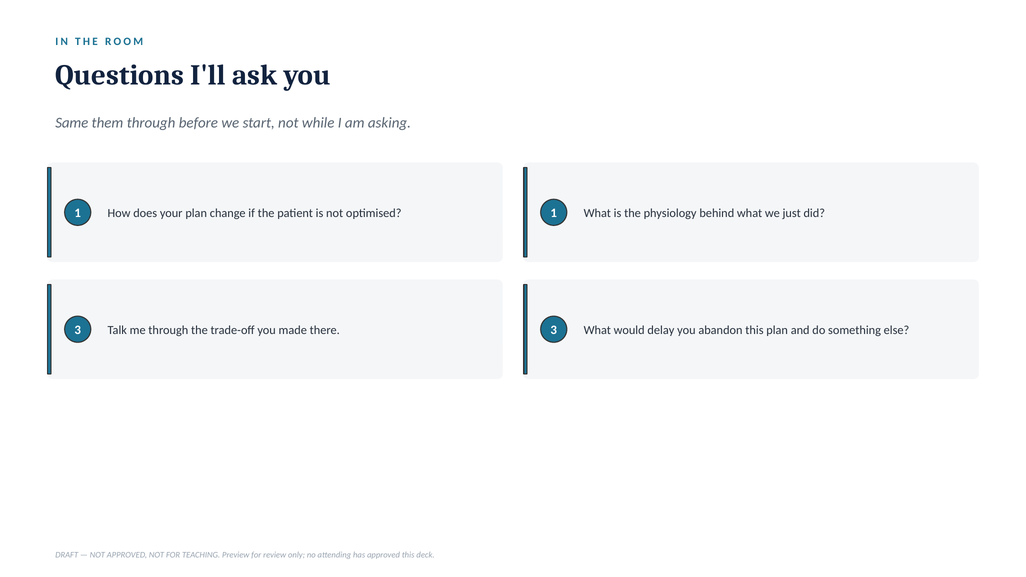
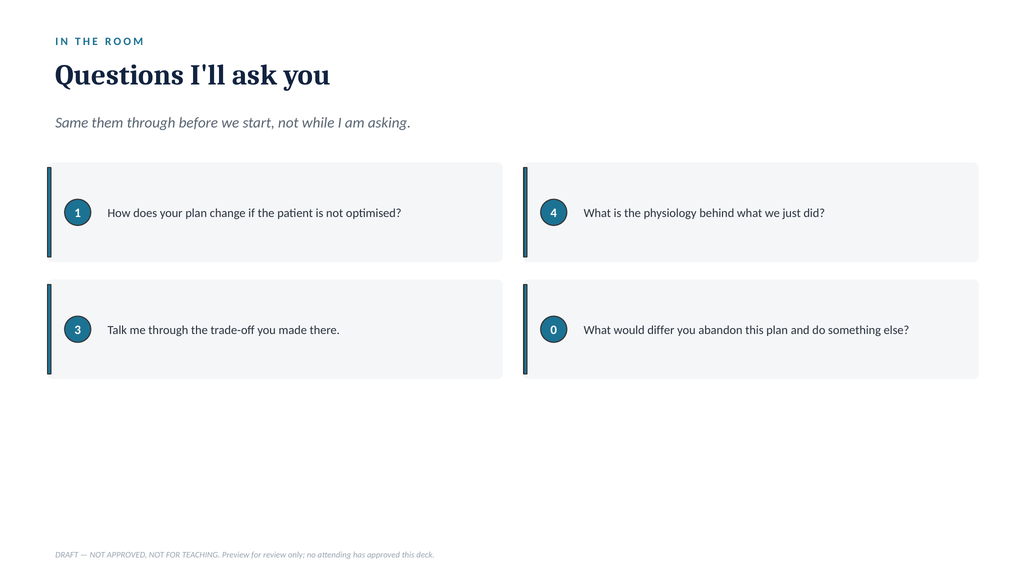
optimised 1: 1 -> 4 (554, 213)
there 3: 3 -> 0 (554, 330)
delay: delay -> differ (661, 330)
